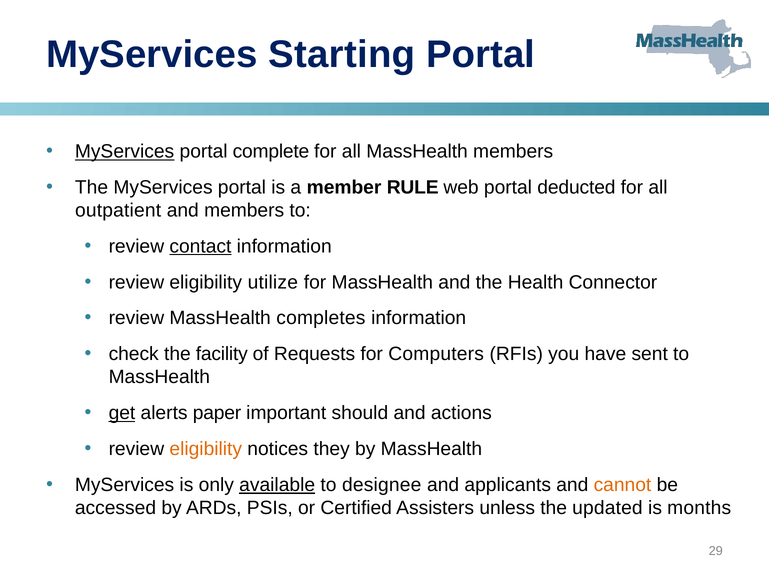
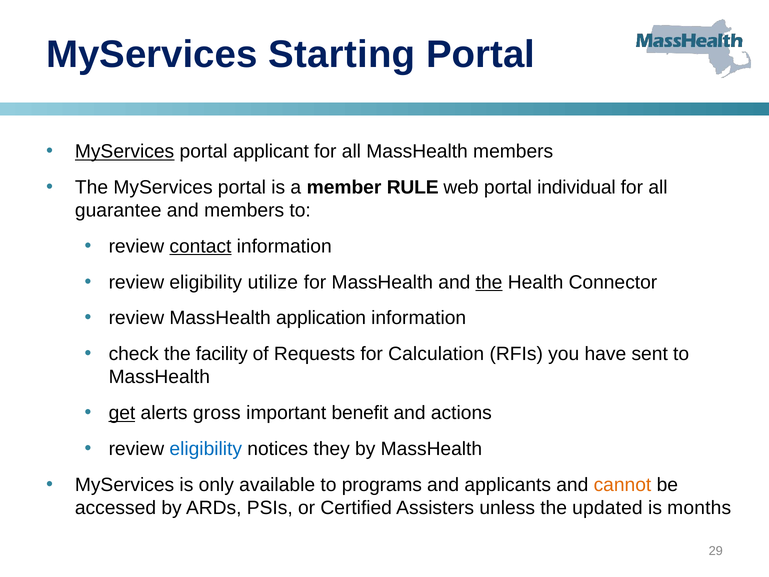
complete: complete -> applicant (271, 151)
deducted: deducted -> individual (576, 187)
outpatient: outpatient -> guarantee (118, 210)
the underline: none -> present (489, 282)
completes: completes -> application (321, 318)
Computers: Computers -> Calculation (436, 354)
paper: paper -> gross (217, 413)
should: should -> benefit (360, 413)
eligibility colour: orange -> blue (206, 449)
available underline: present -> none (277, 485)
designee: designee -> programs (382, 485)
